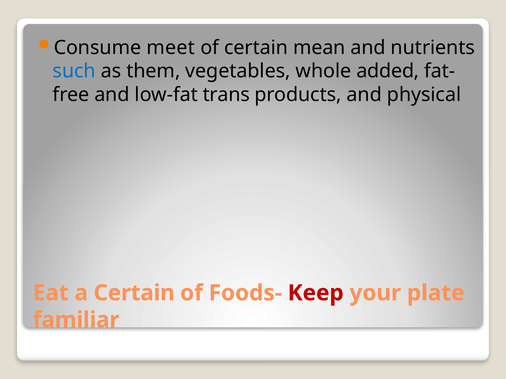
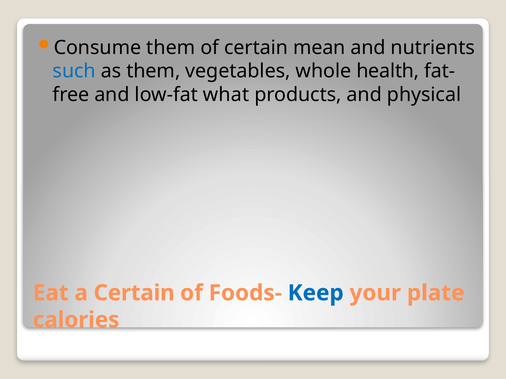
Consume meet: meet -> them (171, 48)
added: added -> health (388, 71)
trans: trans -> what (226, 95)
Keep colour: red -> blue (316, 293)
familiar: familiar -> calories (76, 320)
